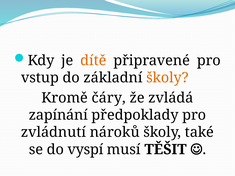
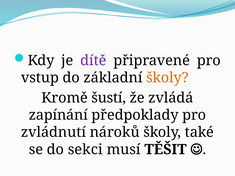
dítě colour: orange -> purple (93, 61)
čáry: čáry -> šustí (109, 98)
vyspí: vyspí -> sekci (85, 150)
